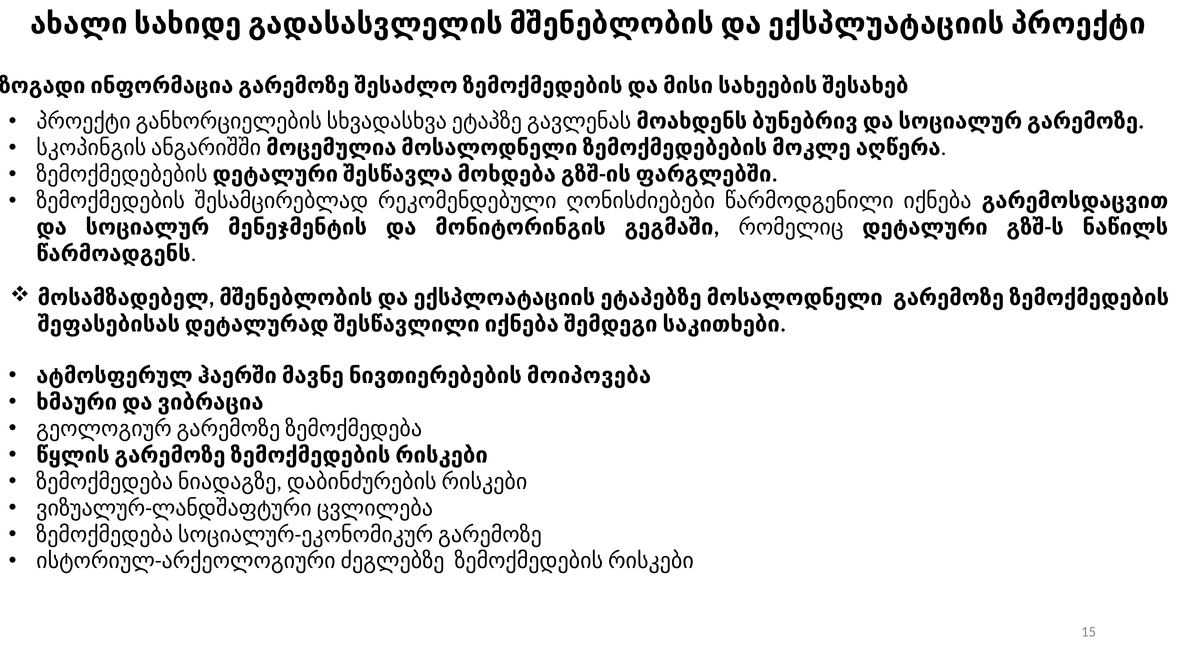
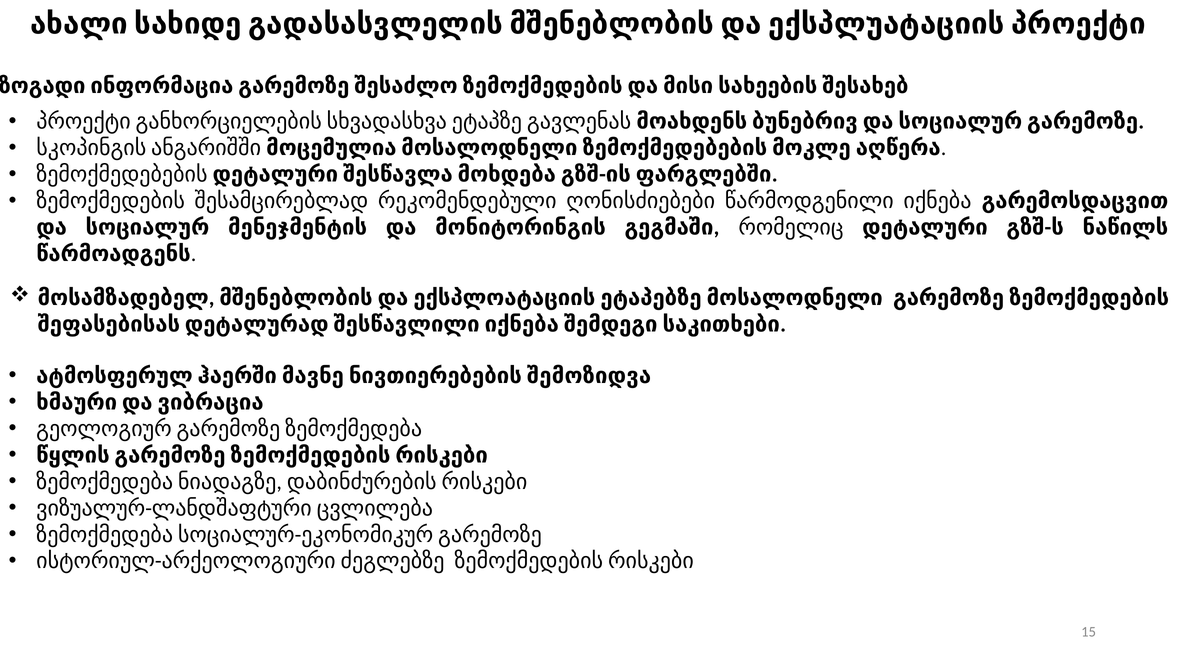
მოიპოვება: მოიპოვება -> შემოზიდვა (589, 376)
